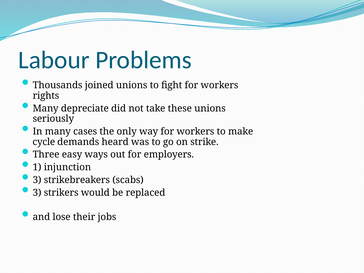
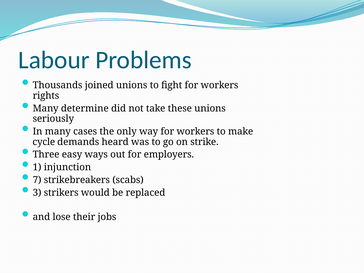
depreciate: depreciate -> determine (85, 108)
3: 3 -> 7 (37, 180)
